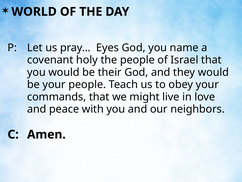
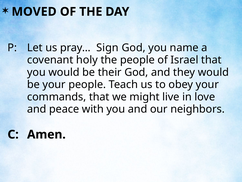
WORLD: WORLD -> MOVED (34, 12)
Eyes: Eyes -> Sign (107, 48)
